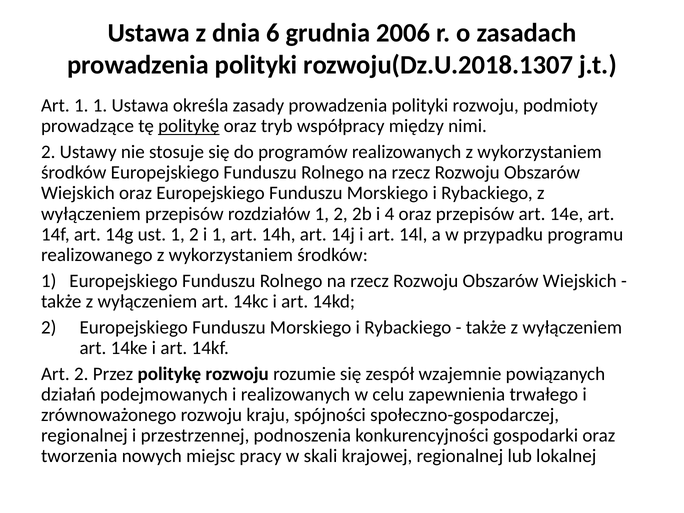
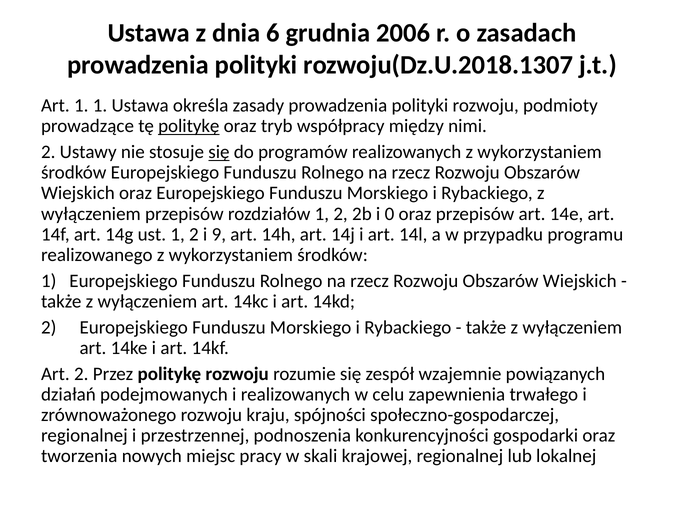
się underline: none -> present (219, 152)
4: 4 -> 0 (389, 214)
i 1: 1 -> 9 (219, 234)
